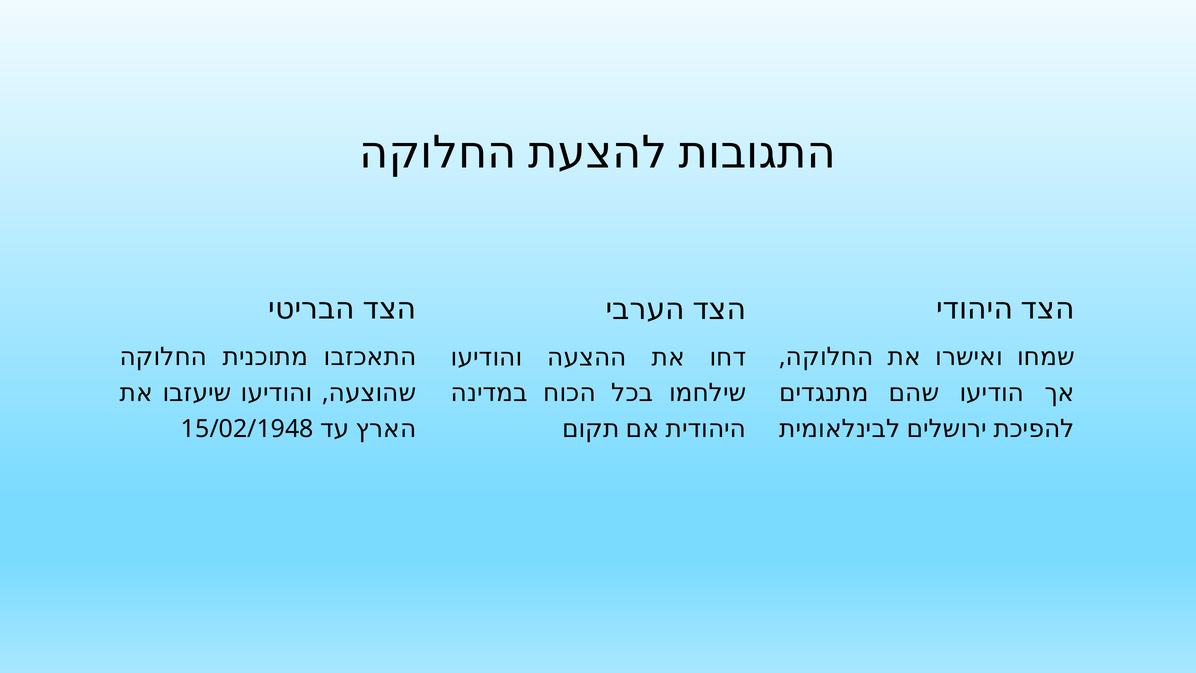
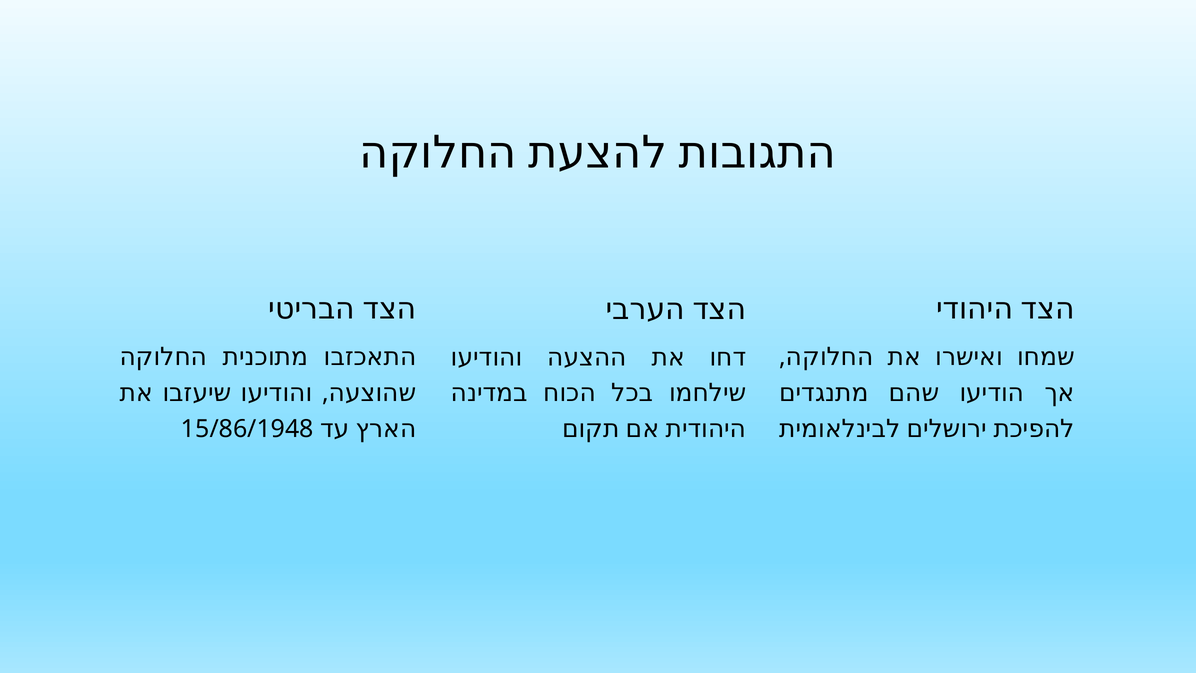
15/02/1948: 15/02/1948 -> 15/86/1948 (247, 429)
